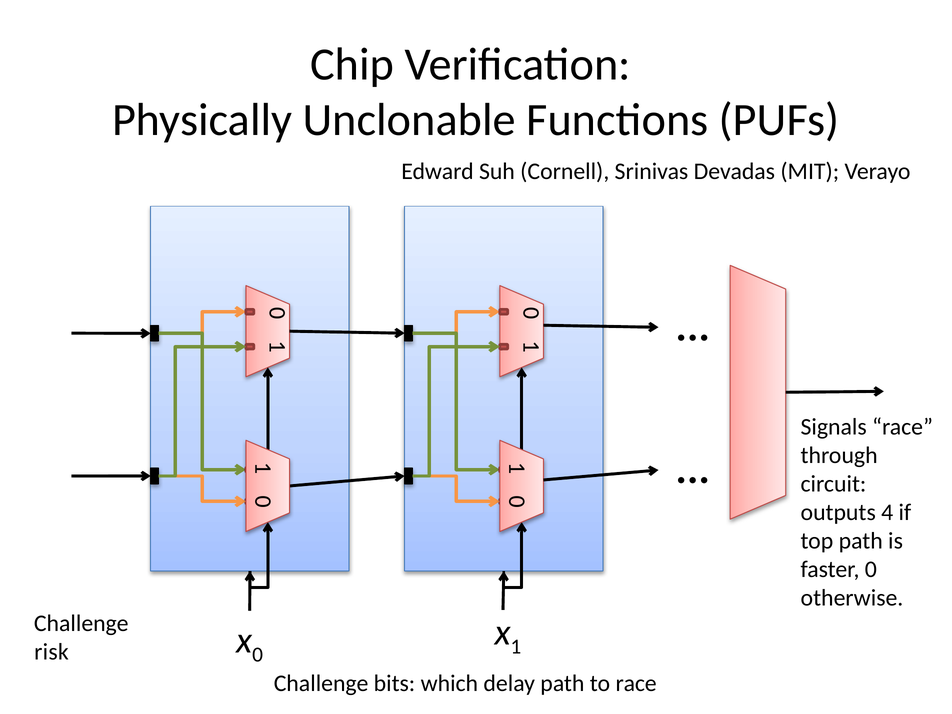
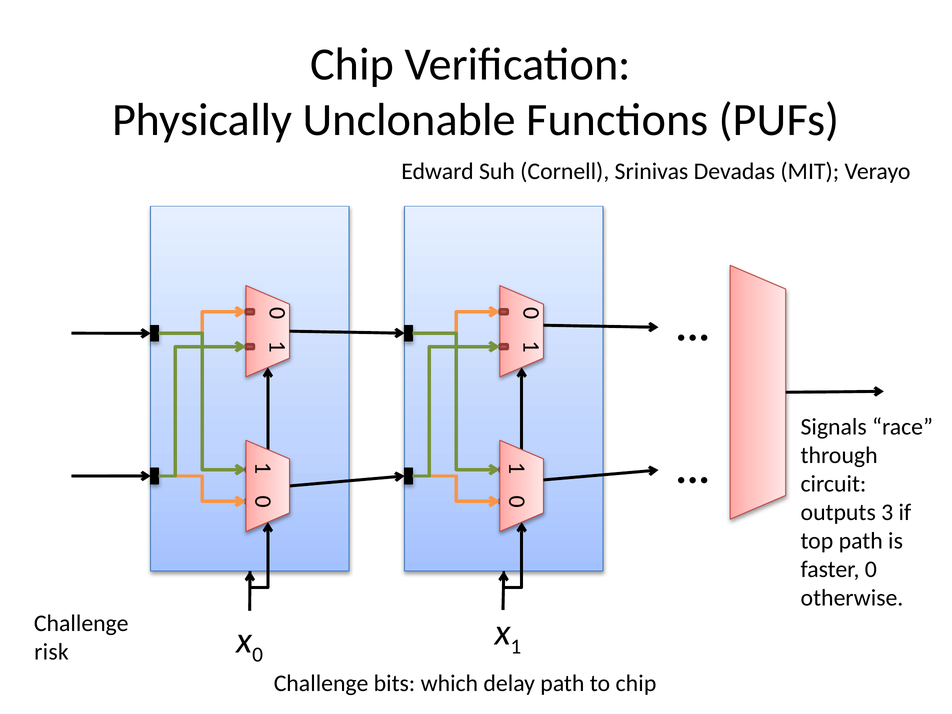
4: 4 -> 3 (887, 512)
to race: race -> chip (636, 683)
